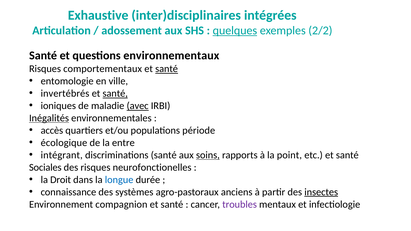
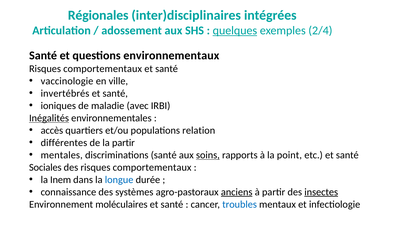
Exhaustive: Exhaustive -> Régionales (98, 15)
2/2: 2/2 -> 2/4 (320, 31)
santé underline: present -> none (167, 69)
entomologie: entomologie -> vaccinologie (67, 81)
santé underline: present -> none (115, 94)
avec underline: present -> none (138, 106)
période: période -> relation (199, 131)
écologique: écologique -> différentes (64, 143)
la entre: entre -> partir (123, 143)
intégrant: intégrant -> mentales (62, 155)
des risques neurofonctionelles: neurofonctionelles -> comportementaux (152, 168)
Droit: Droit -> Inem (61, 180)
anciens underline: none -> present (237, 192)
compagnion: compagnion -> moléculaires (121, 205)
troubles colour: purple -> blue (240, 205)
